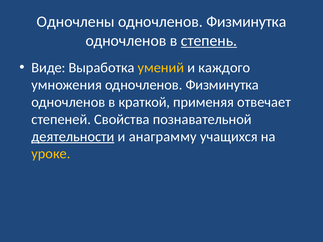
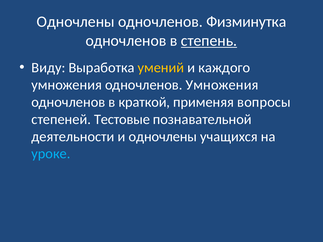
Виде: Виде -> Виду (48, 68)
умножения одночленов Физминутка: Физминутка -> Умножения (222, 85)
отвечает: отвечает -> вопросы (264, 102)
Свойства: Свойства -> Тестовые (122, 119)
деятельности underline: present -> none (73, 137)
и анаграмму: анаграмму -> одночлены (163, 137)
уроке colour: yellow -> light blue (51, 154)
